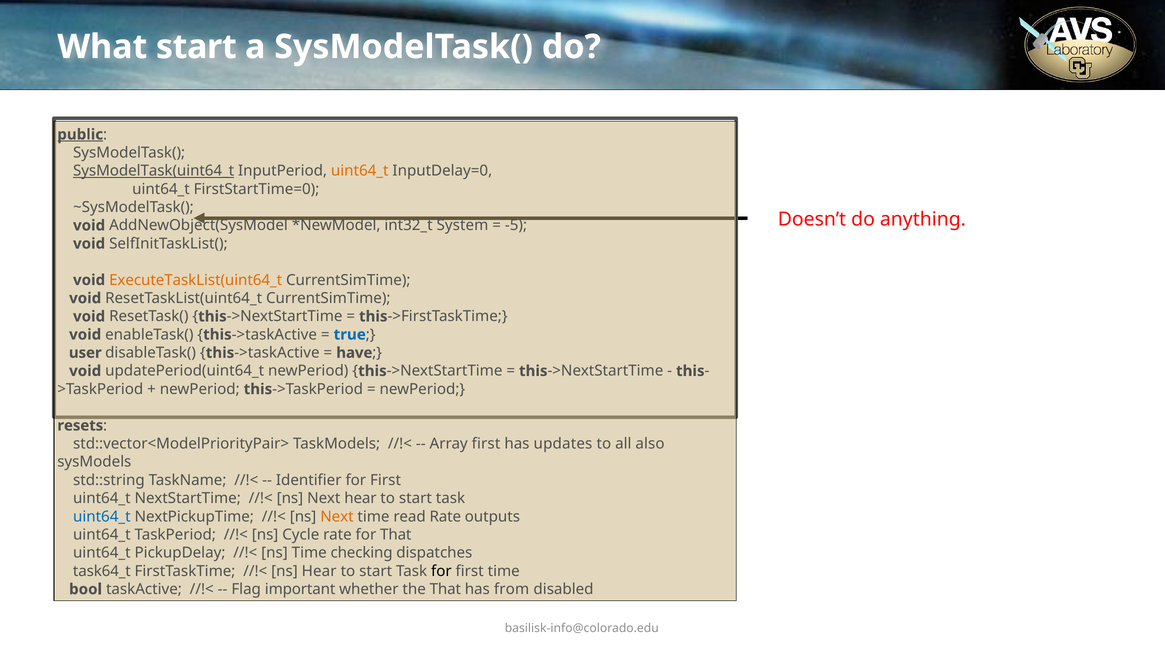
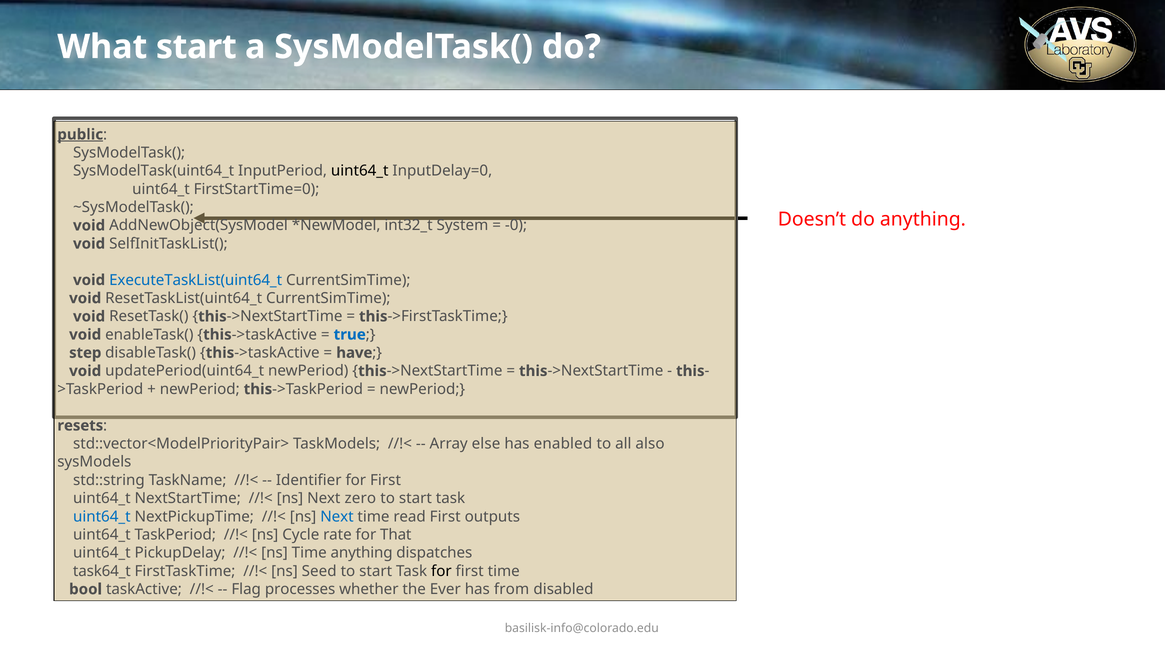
SysModelTask(uint64_t underline: present -> none (154, 171)
uint64_t colour: orange -> black (360, 171)
-5: -5 -> -0 (516, 226)
ExecuteTaskList(uint64_t colour: orange -> blue (196, 280)
user: user -> step (85, 353)
Array first: first -> else (486, 444)
updates: updates -> enabled (563, 444)
Next hear: hear -> zero (360, 499)
Next colour: orange -> blue (337, 517)
read Rate: Rate -> First (445, 517)
Time checking: checking -> anything (362, 553)
ns Hear: Hear -> Seed (319, 571)
important: important -> processes (300, 590)
the That: That -> Ever (445, 590)
